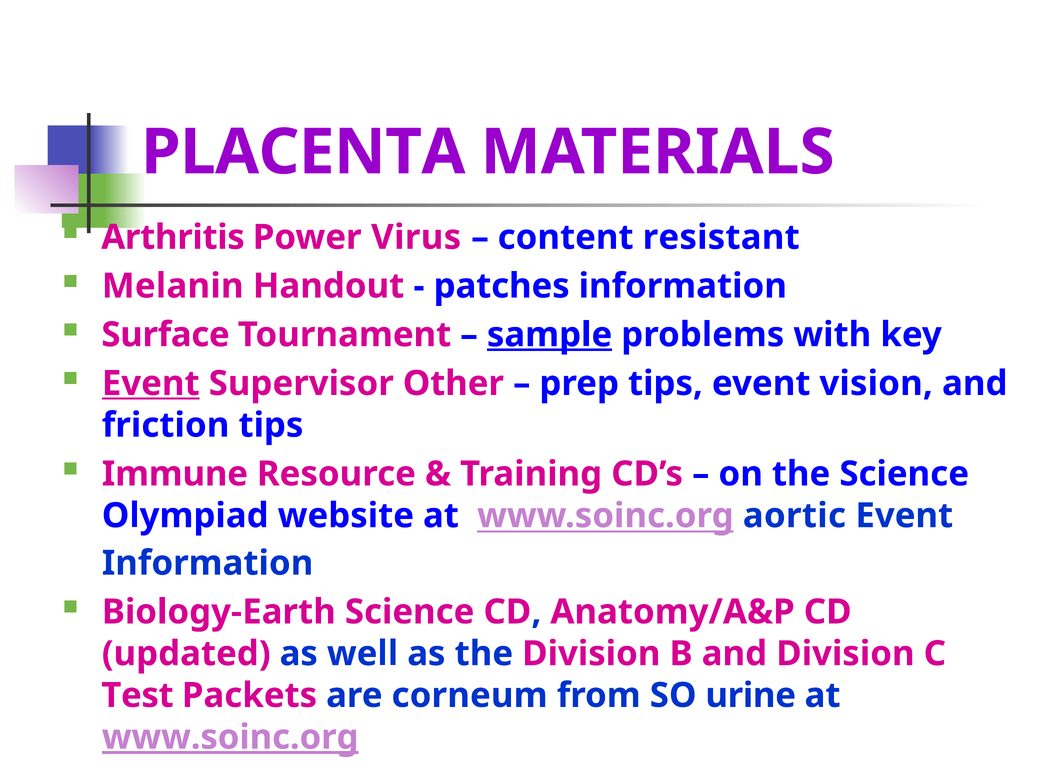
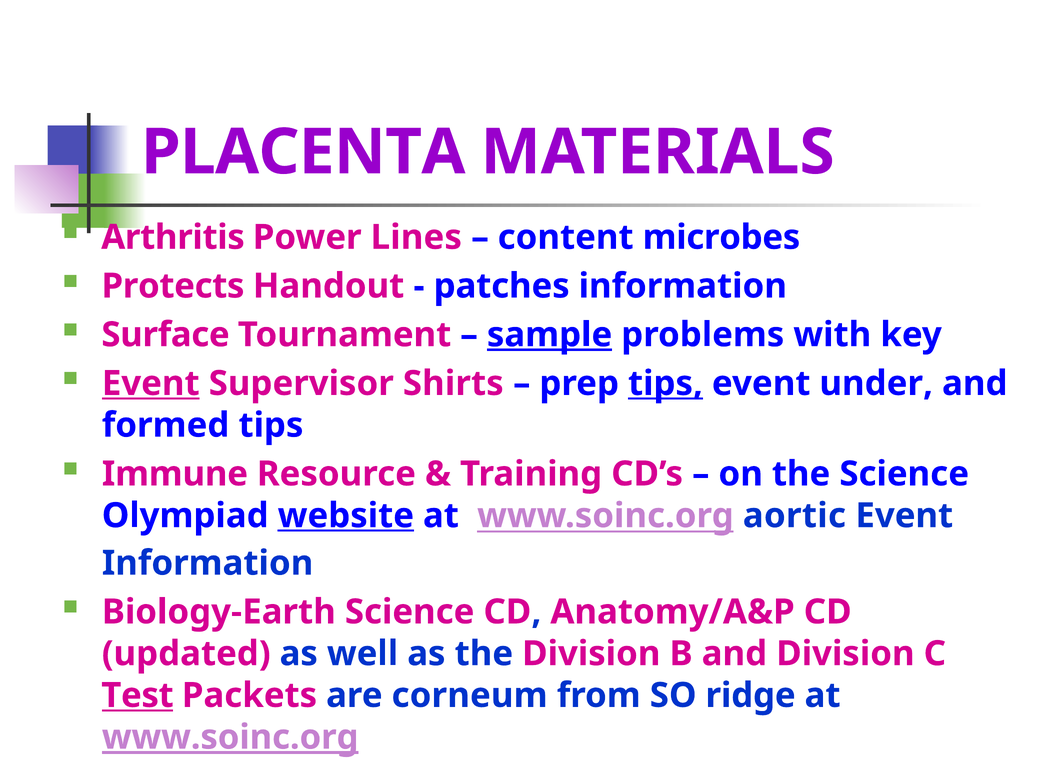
Virus: Virus -> Lines (416, 237)
resistant: resistant -> microbes (721, 237)
Melanin: Melanin -> Protects (173, 286)
Other: Other -> Shirts (453, 383)
tips underline: none -> present (665, 383)
vision: vision -> under (876, 383)
friction: friction -> formed (166, 425)
website underline: none -> present (346, 516)
Test underline: none -> present (137, 695)
urine: urine -> ridge (751, 695)
